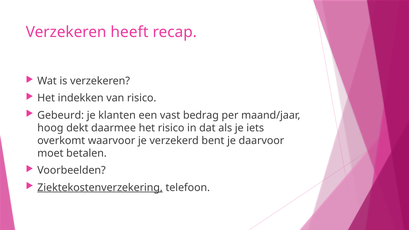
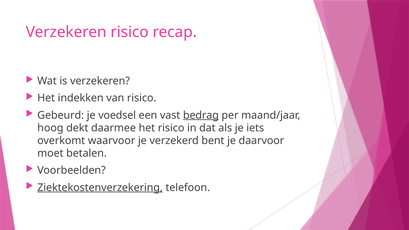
Verzekeren heeft: heeft -> risico (130, 32)
klanten: klanten -> voedsel (117, 115)
bedrag underline: none -> present (201, 115)
